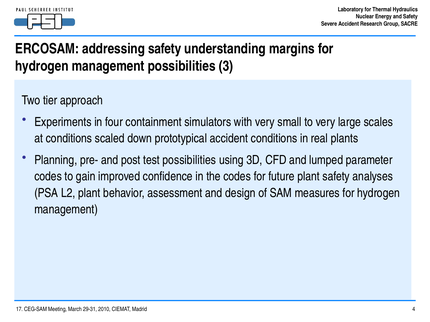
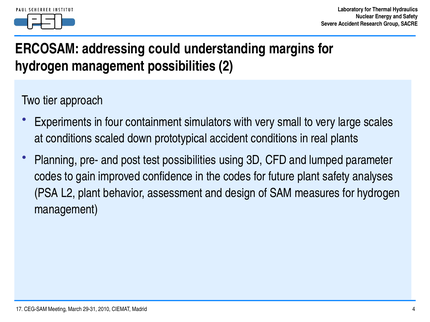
addressing safety: safety -> could (165, 49)
3: 3 -> 2 (226, 66)
